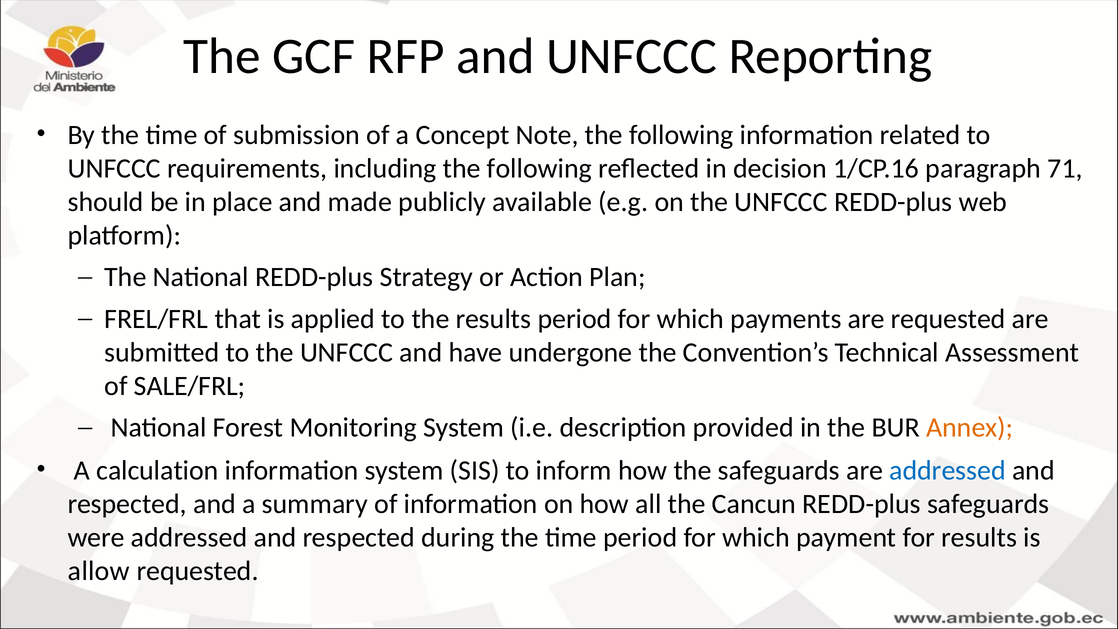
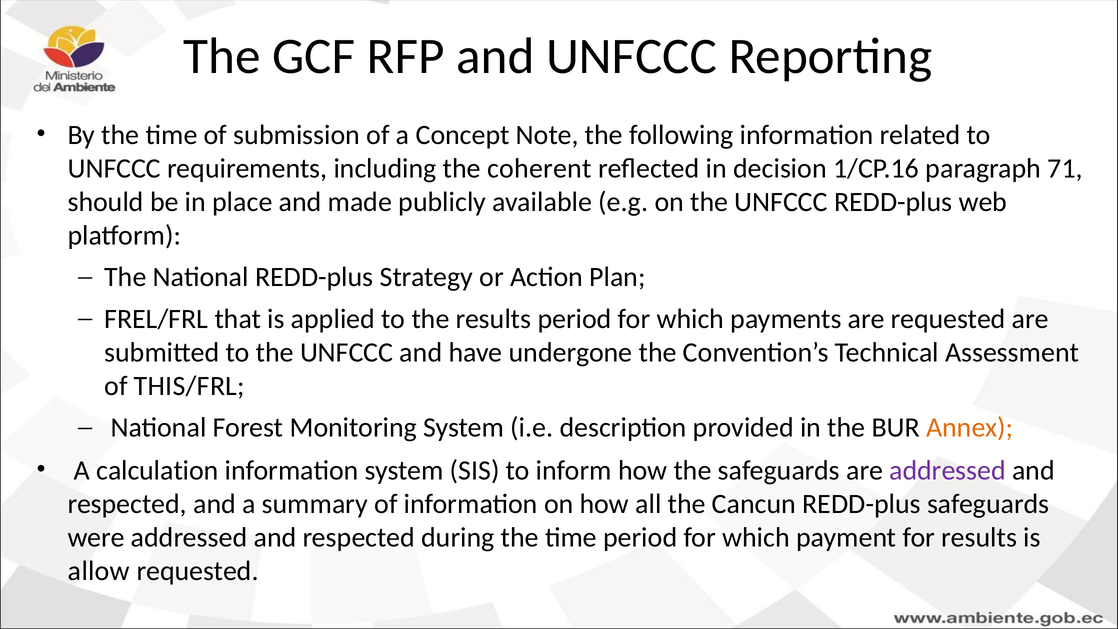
including the following: following -> coherent (539, 168)
SALE/FRL: SALE/FRL -> THIS/FRL (189, 386)
addressed colour: blue -> purple (947, 470)
